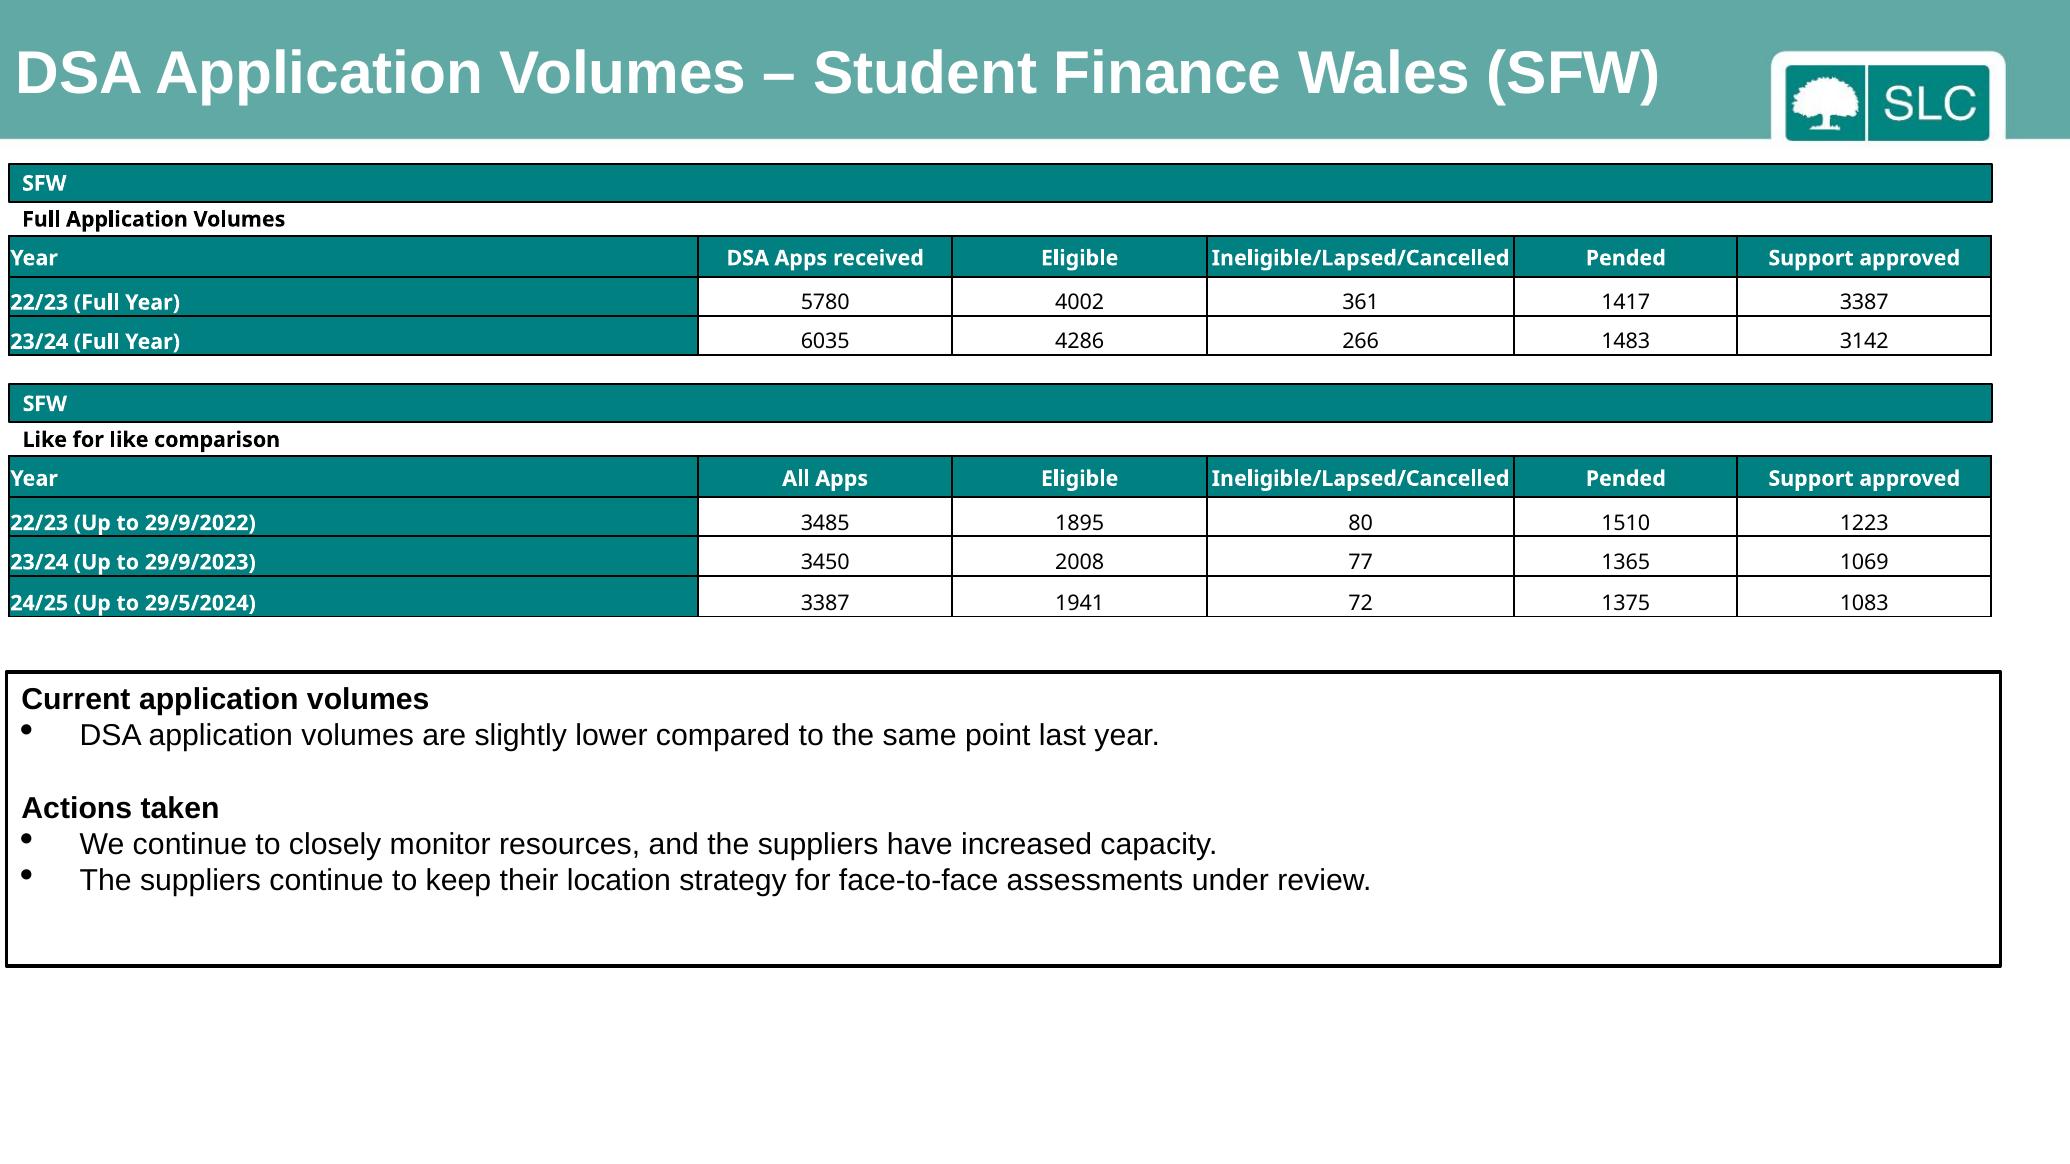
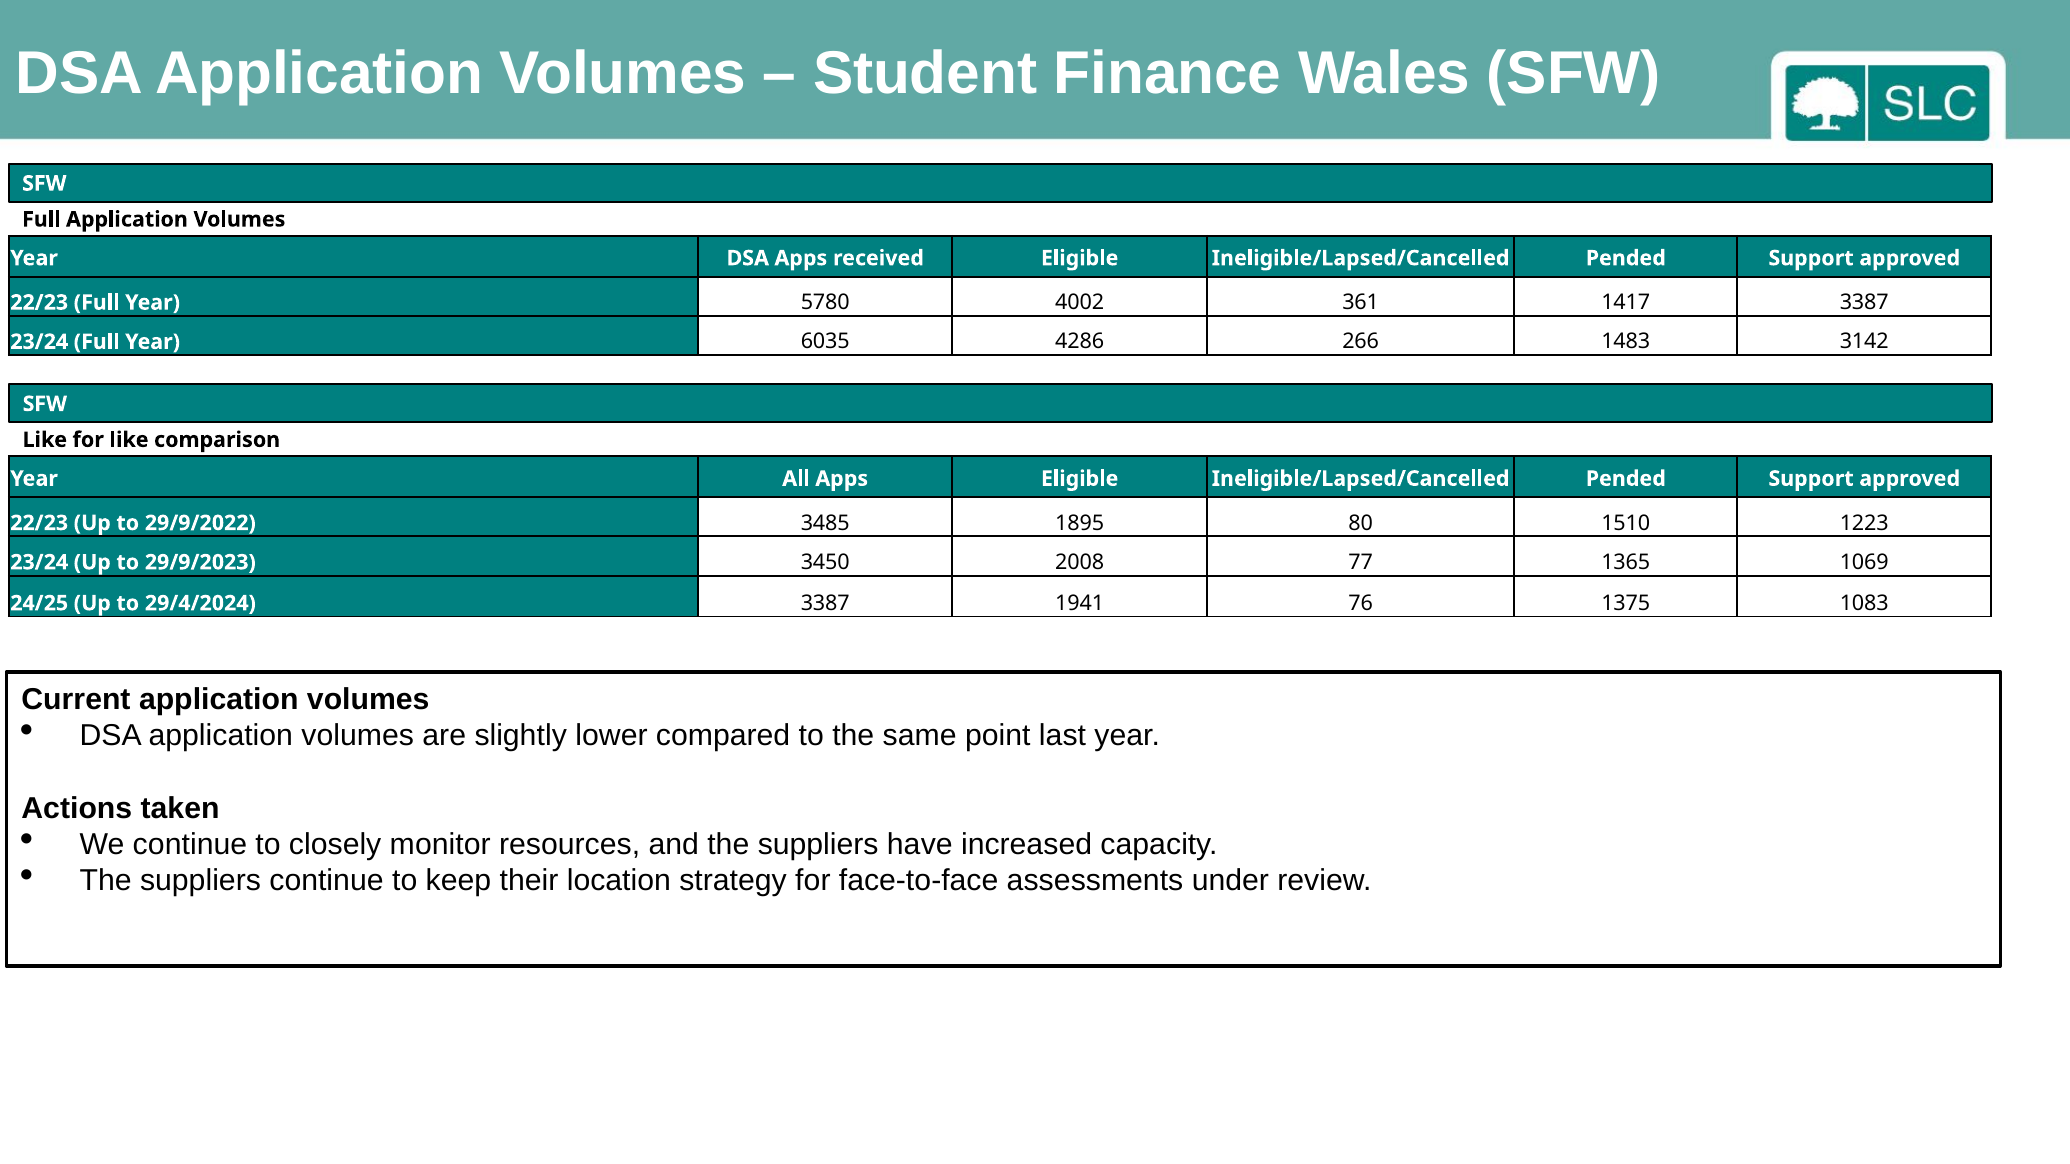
29/5/2024: 29/5/2024 -> 29/4/2024 (200, 603)
72: 72 -> 76 (1361, 603)
